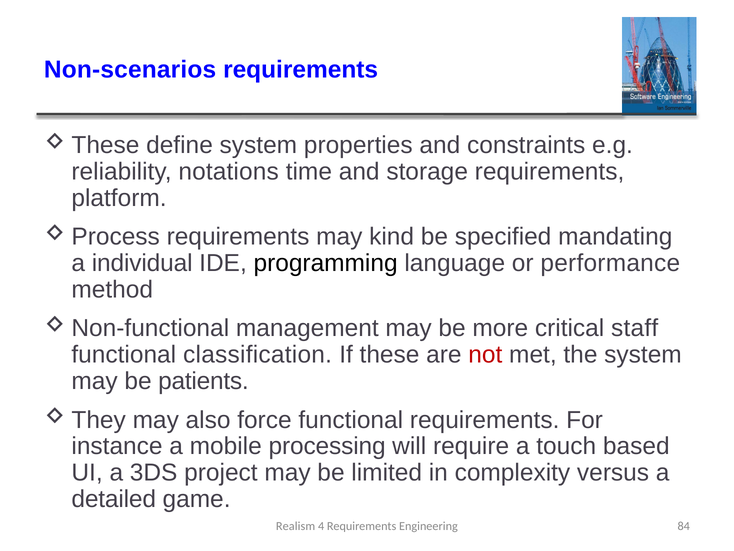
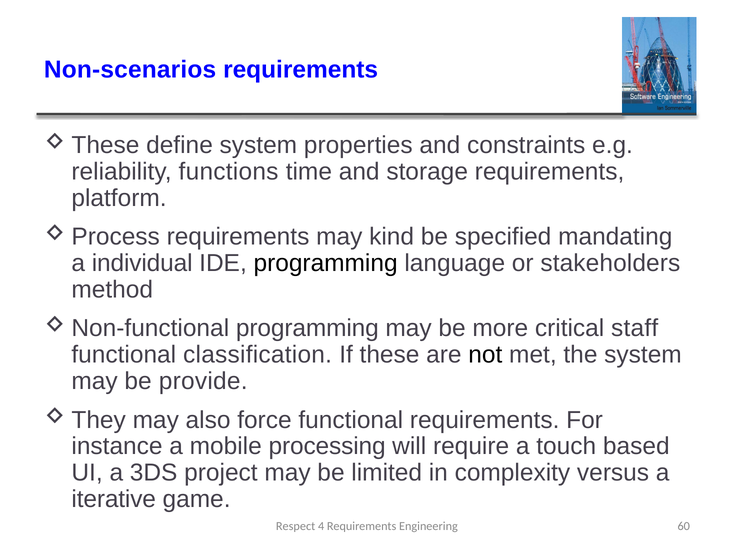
notations: notations -> functions (229, 171)
performance: performance -> stakeholders (610, 263)
management: management -> programming (307, 328)
not colour: red -> black (485, 354)
patients: patients -> provide (203, 381)
detailed: detailed -> iterative (114, 499)
Realism: Realism -> Respect (296, 526)
84: 84 -> 60 (684, 526)
